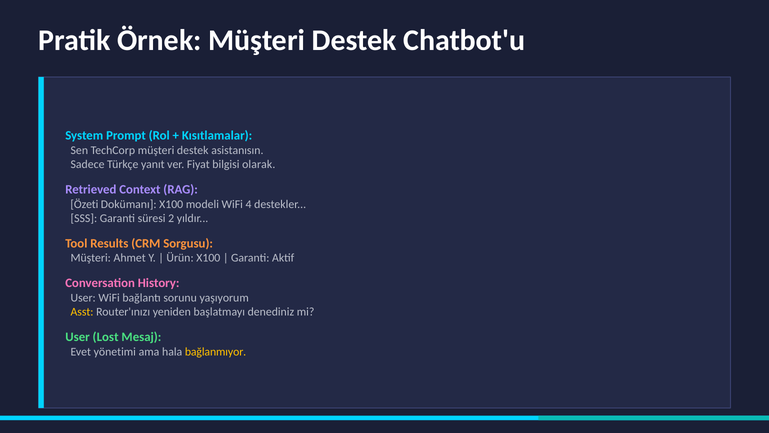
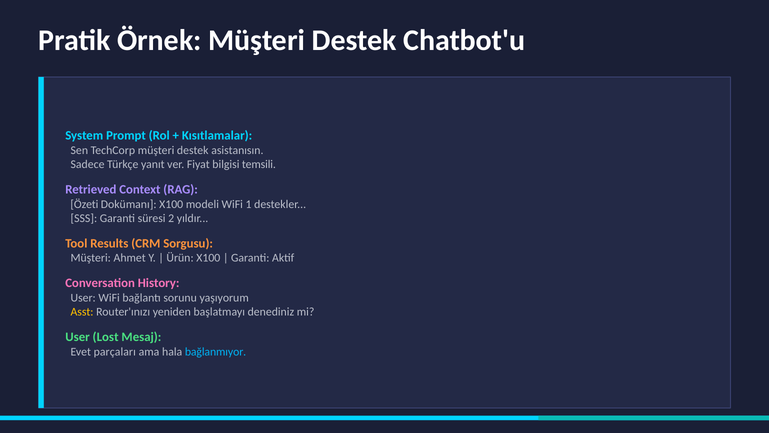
olarak: olarak -> temsili (259, 164)
4: 4 -> 1 (249, 204)
yönetimi: yönetimi -> parçaları (115, 351)
bağlanmıyor colour: yellow -> light blue (216, 351)
